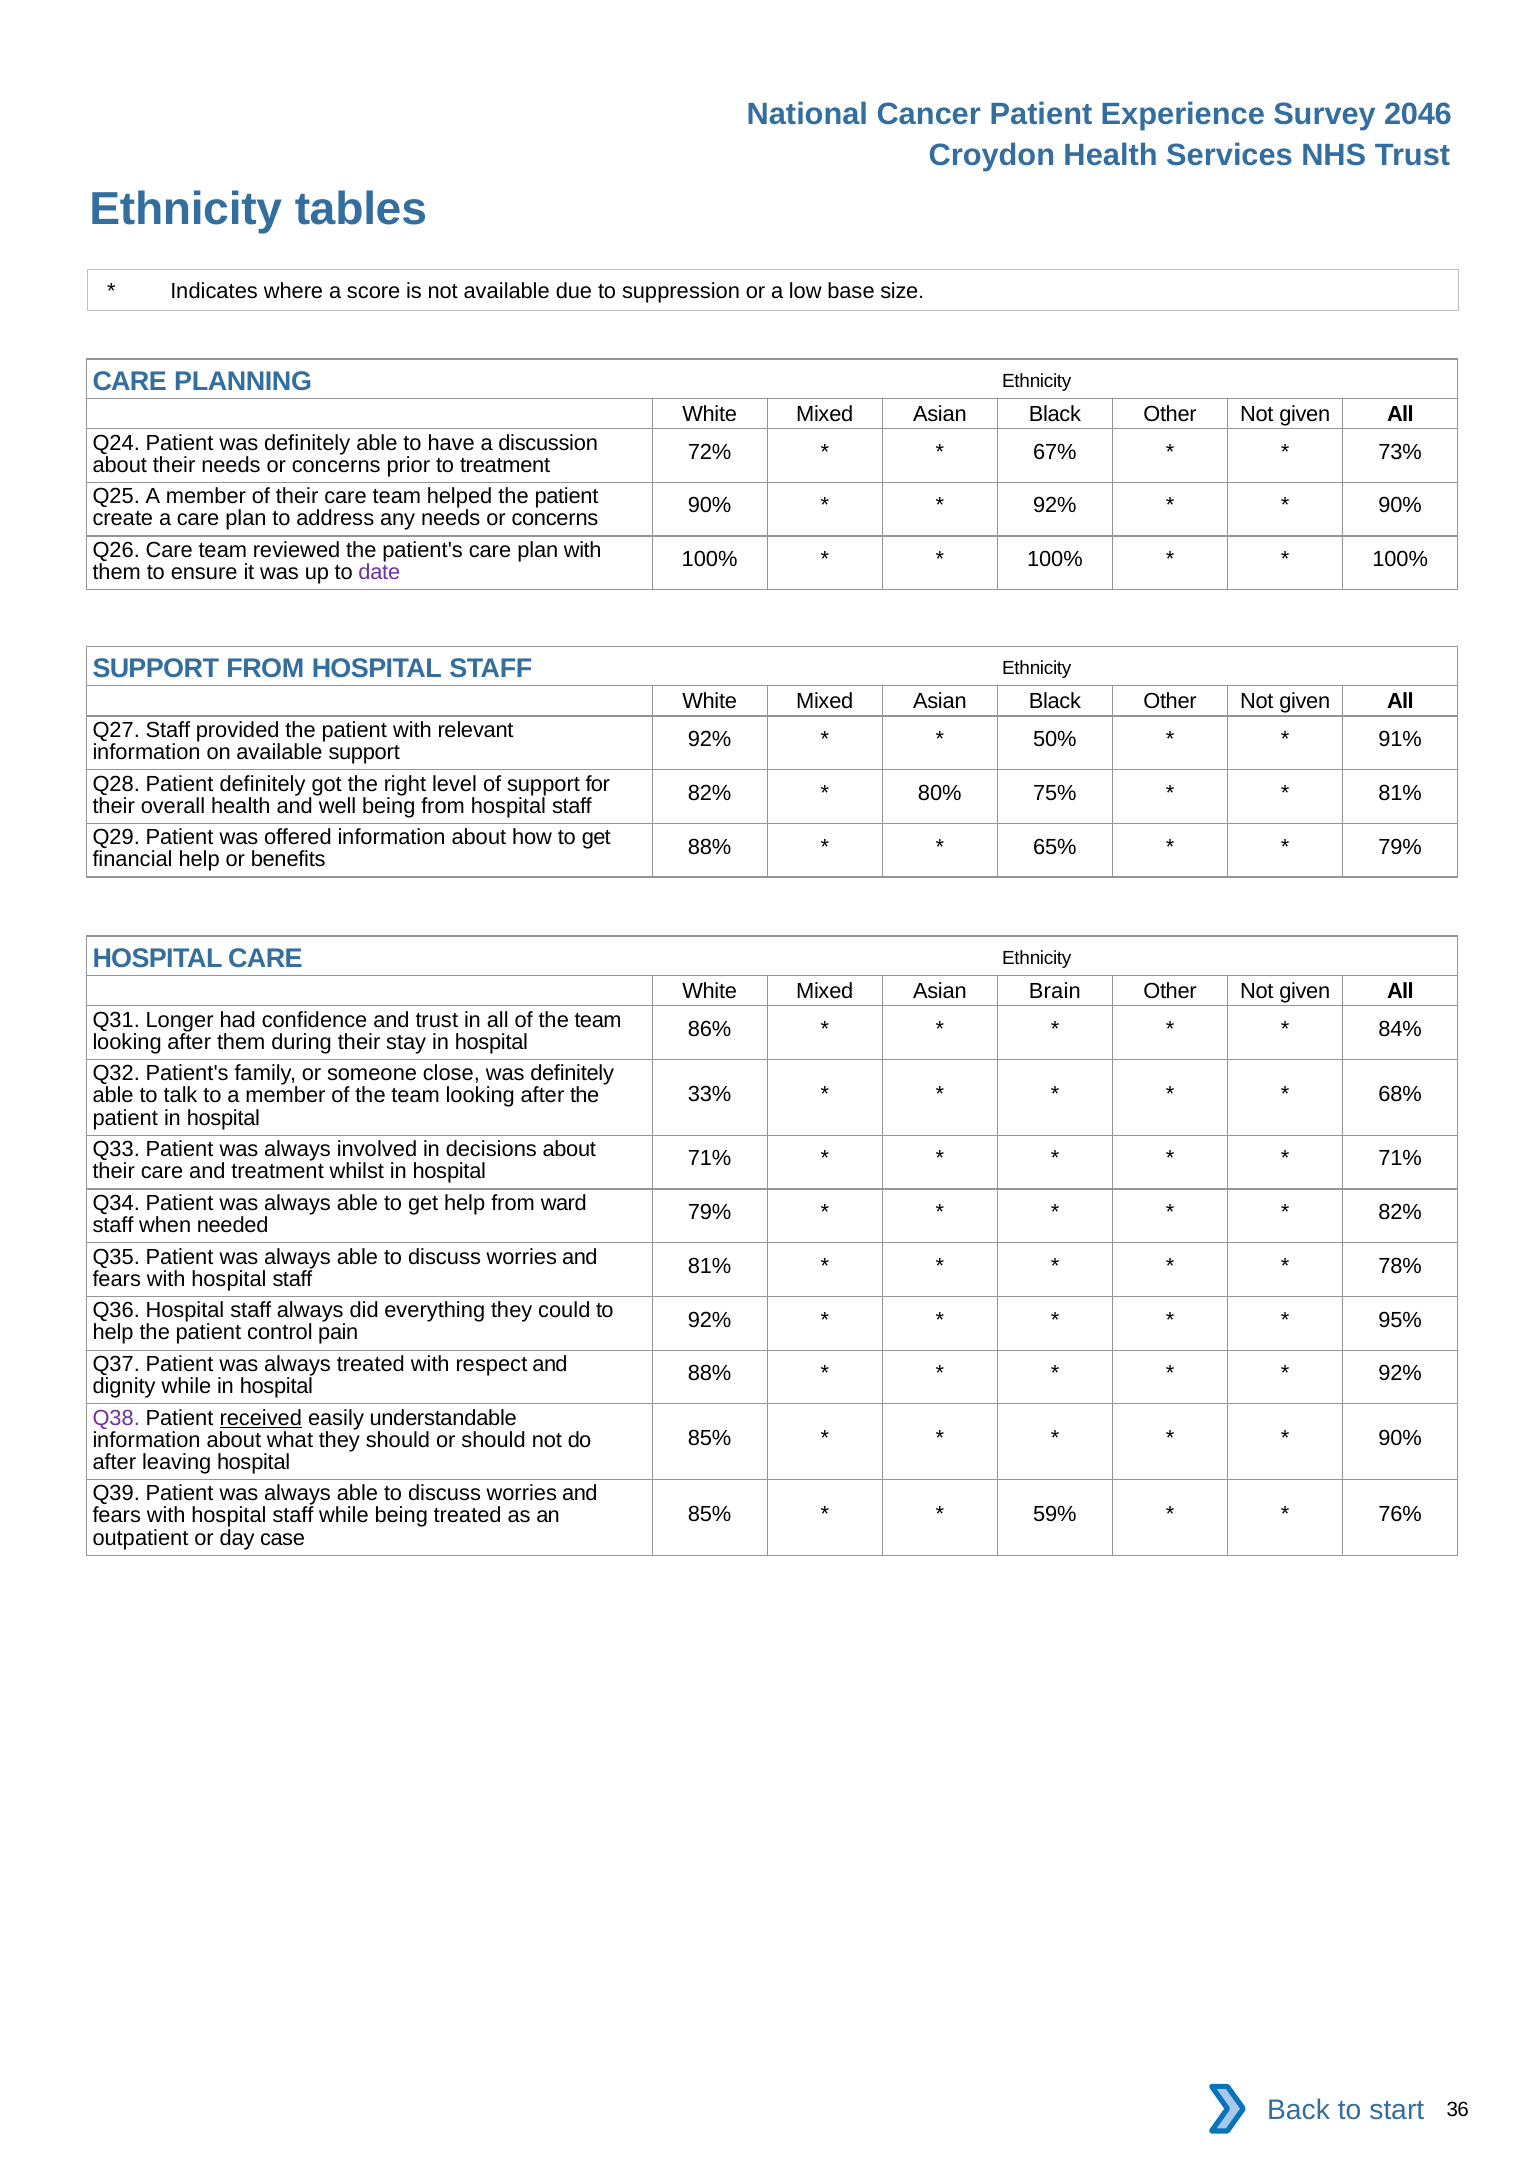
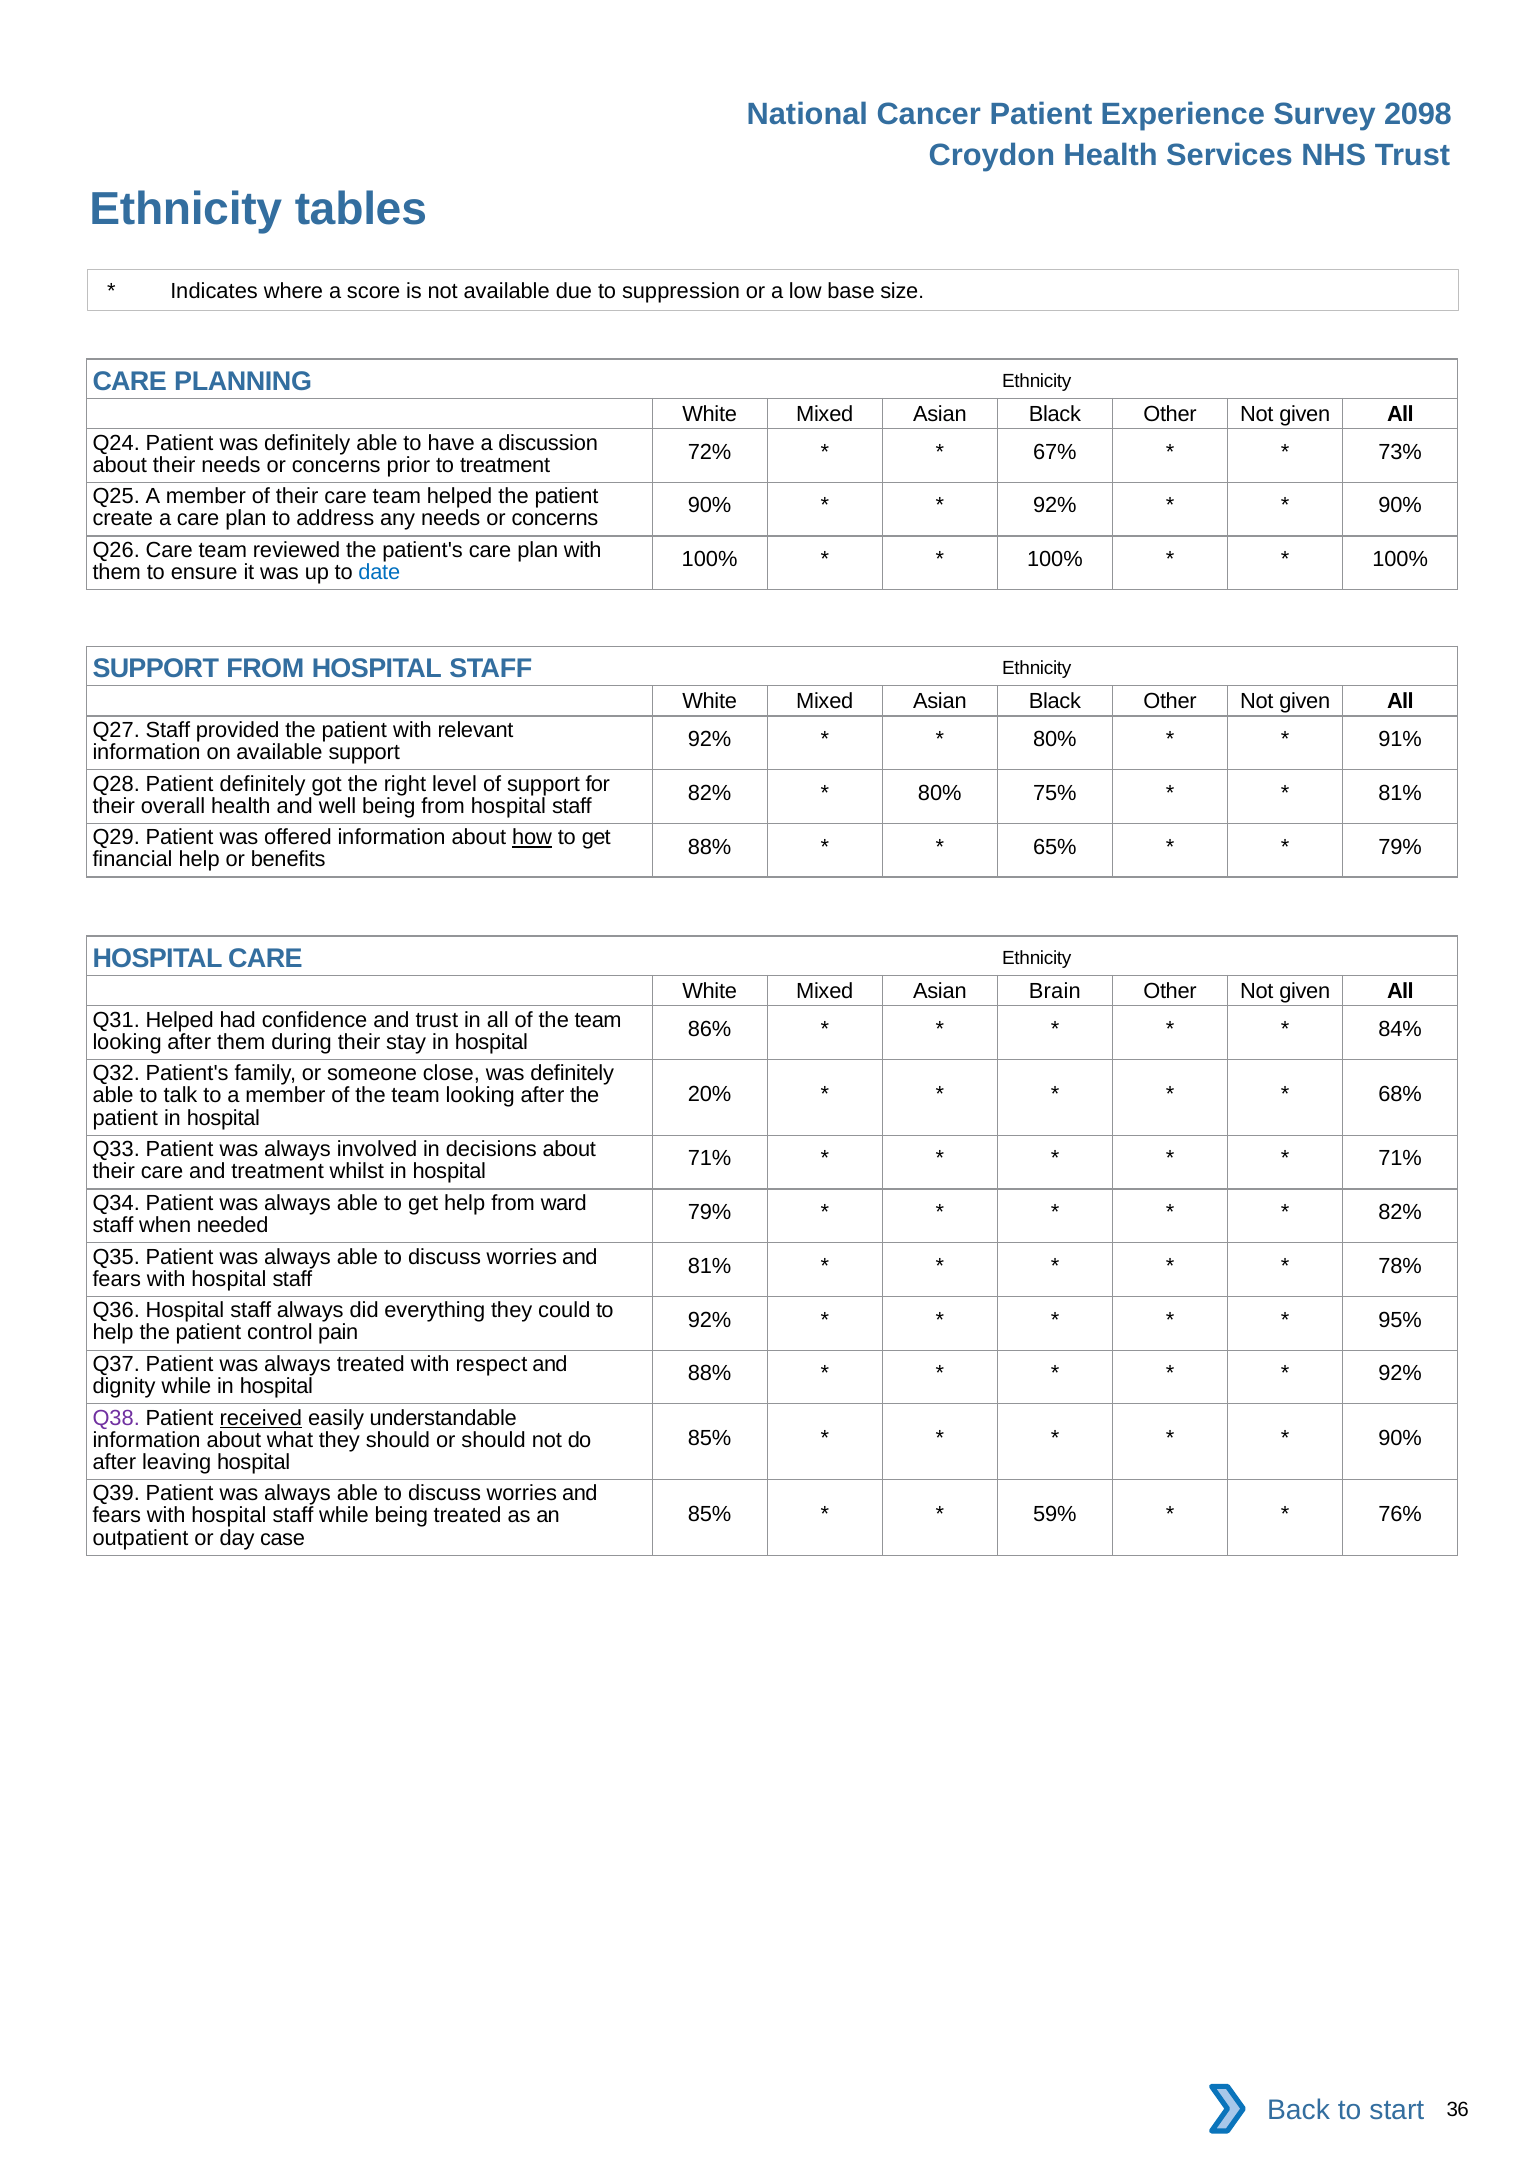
2046: 2046 -> 2098 (1418, 114)
date colour: purple -> blue (379, 572)
50%: 50% -> 80% (1055, 739)
how underline: none -> present (532, 837)
Q31 Longer: Longer -> Helped (180, 1020)
33%: 33% -> 20% (710, 1094)
